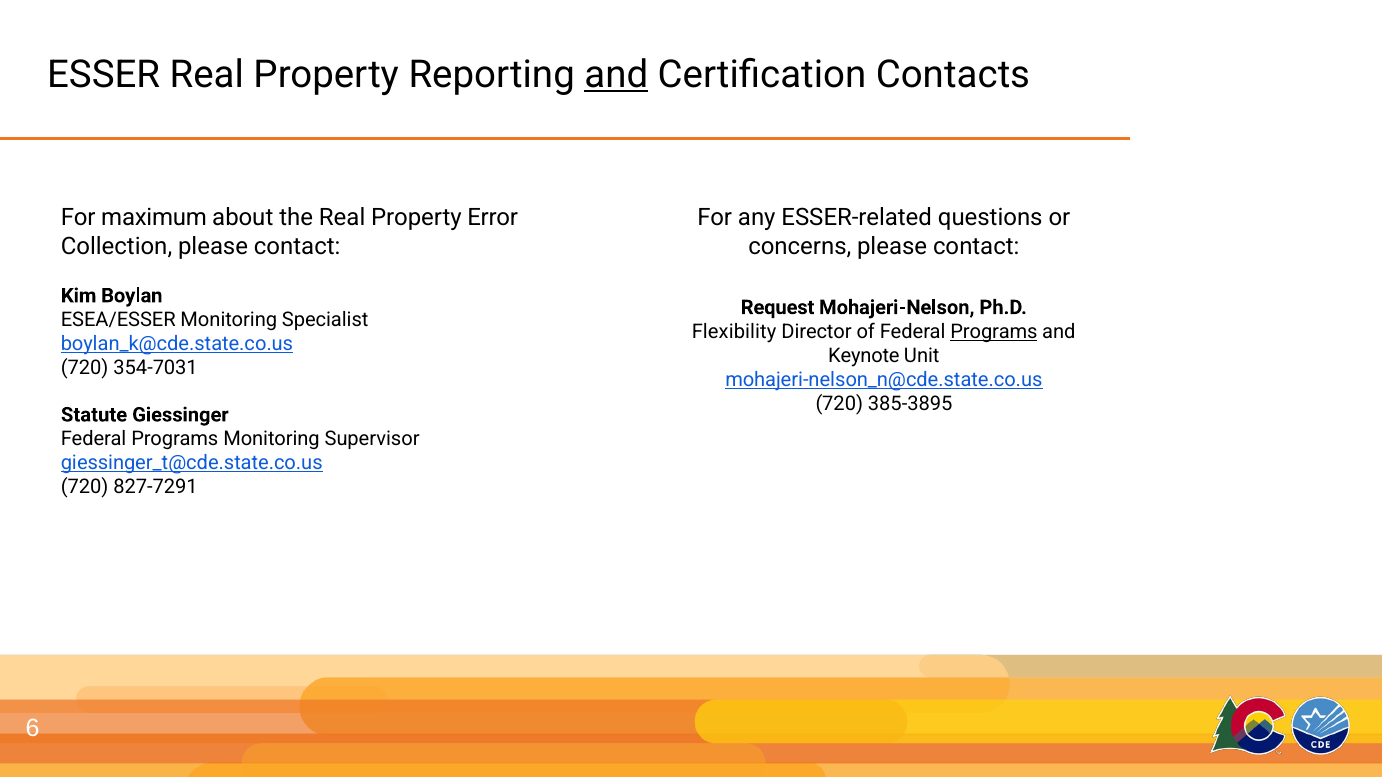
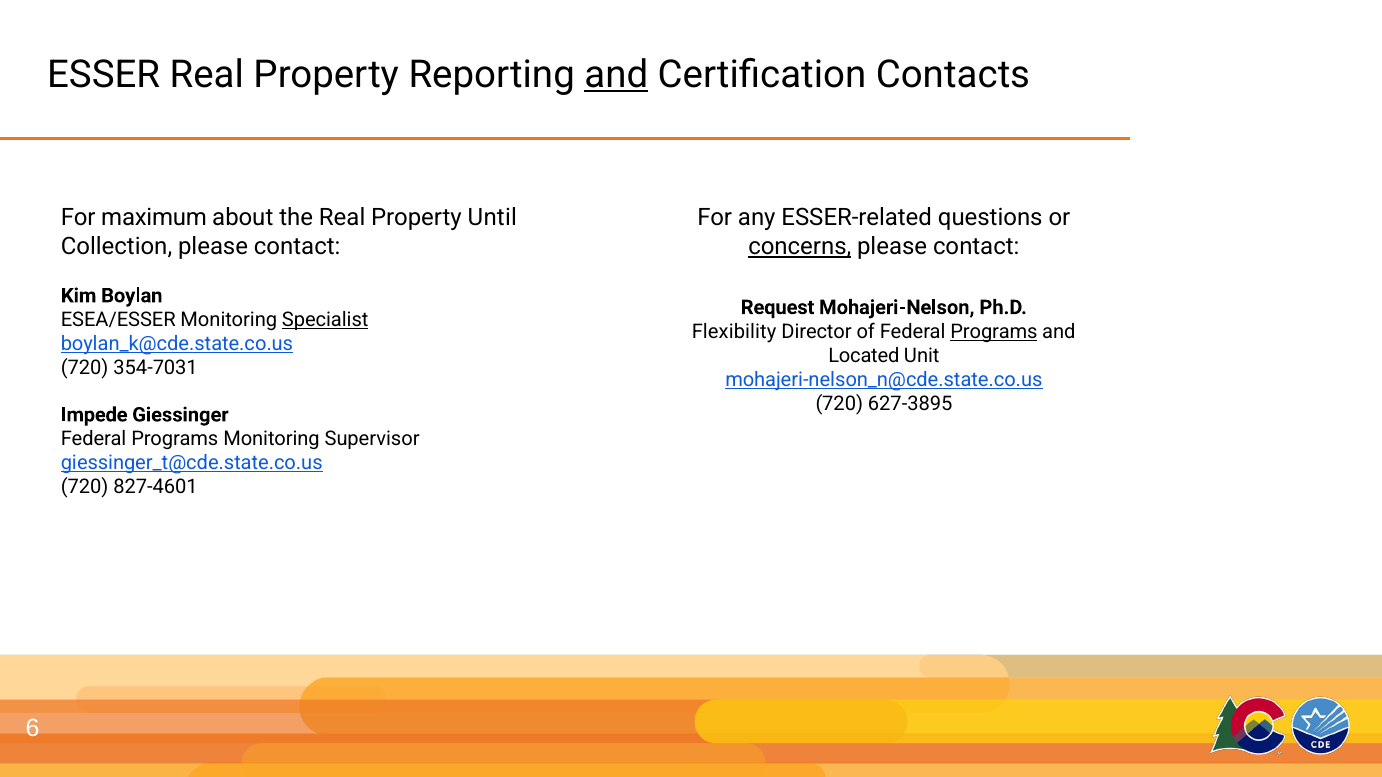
Error: Error -> Until (492, 218)
concerns underline: none -> present (800, 247)
Specialist underline: none -> present (325, 320)
Keynote: Keynote -> Located (864, 356)
385-3895: 385-3895 -> 627-3895 (910, 404)
Statute: Statute -> Impede (94, 415)
827-7291: 827-7291 -> 827-4601 (156, 487)
